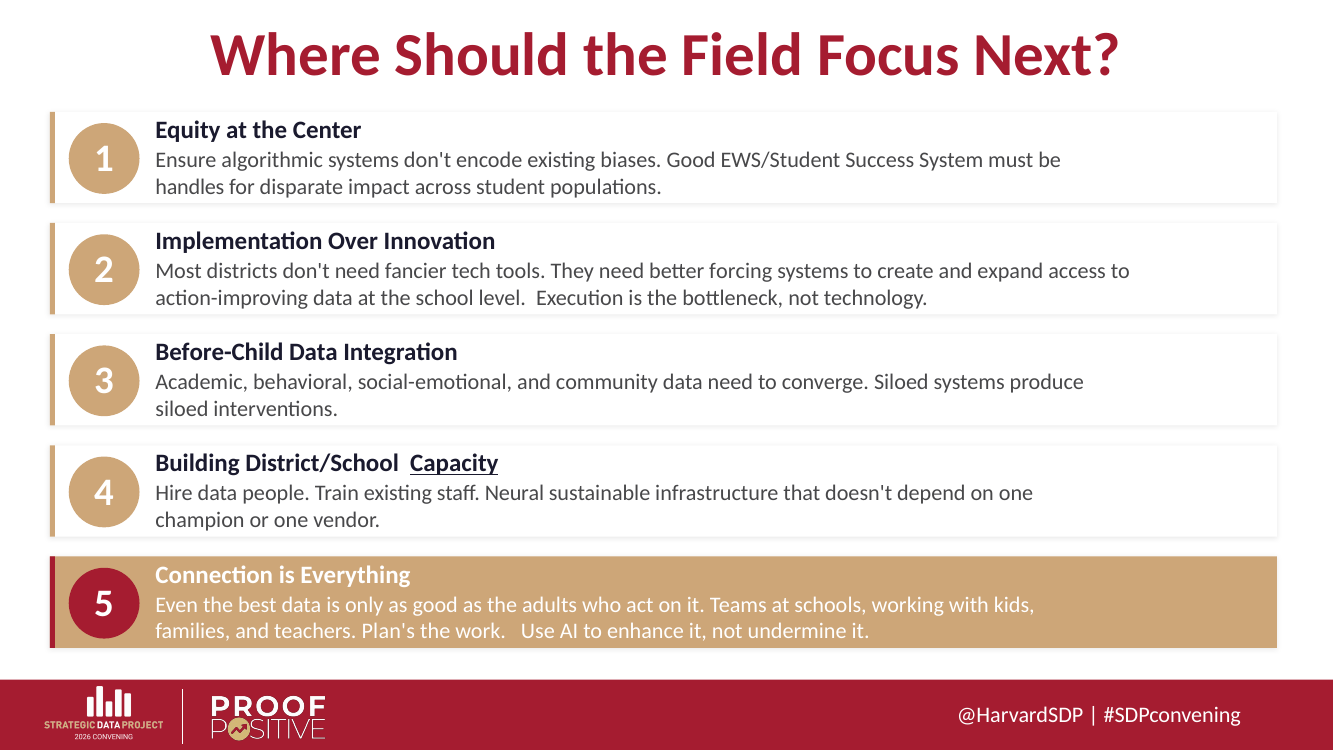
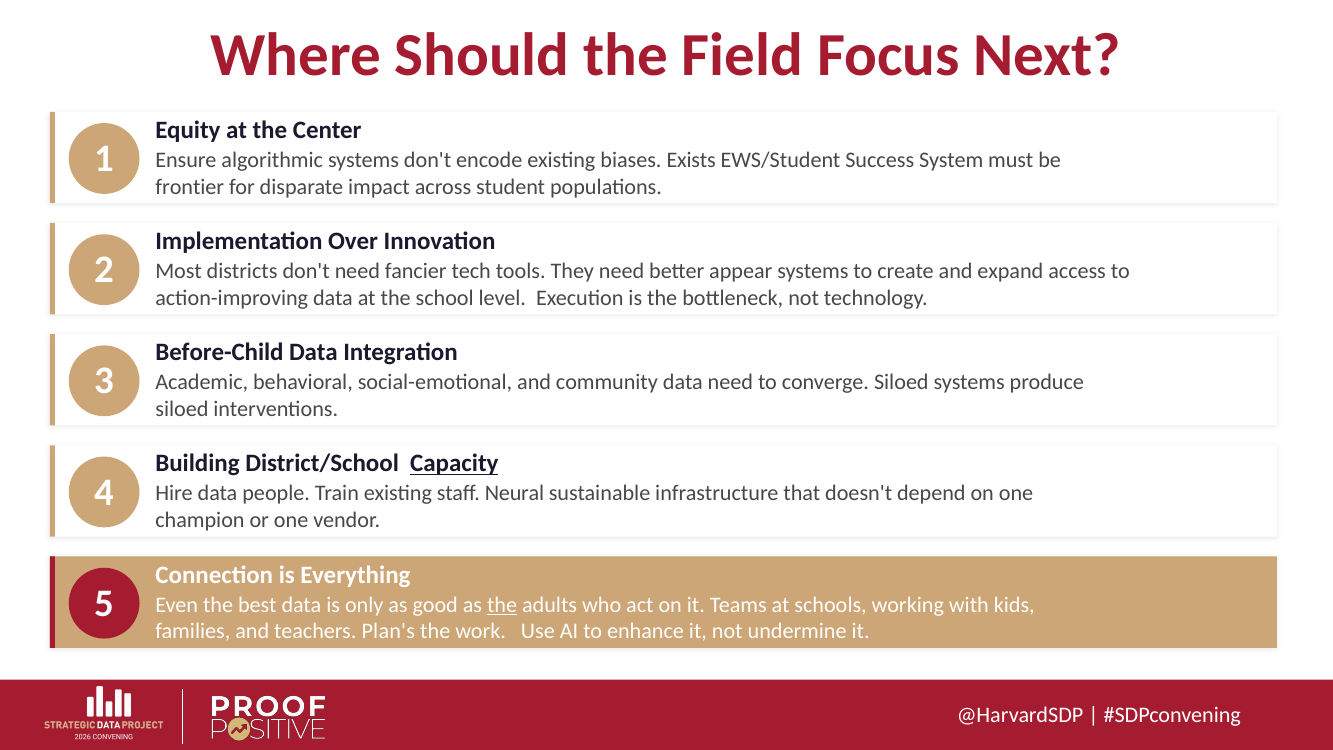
biases Good: Good -> Exists (691, 160)
handles: handles -> frontier (190, 187)
forcing: forcing -> appear (741, 271)
the underline: none -> present (502, 605)
